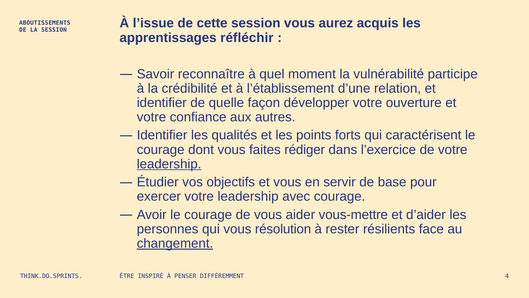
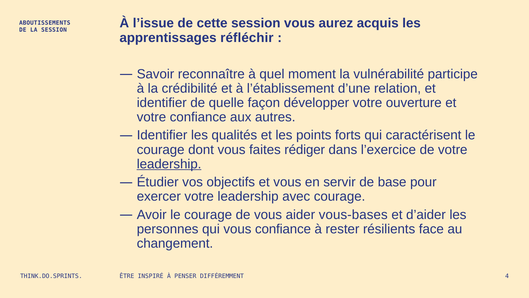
vous‑mettre: vous‑mettre -> vous‑bases (353, 214)
vous résolution: résolution -> confiance (283, 229)
changement underline: present -> none (175, 243)
